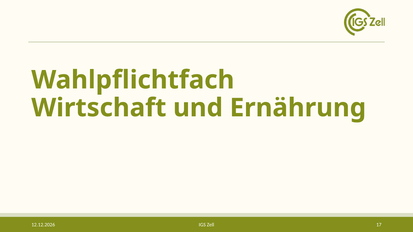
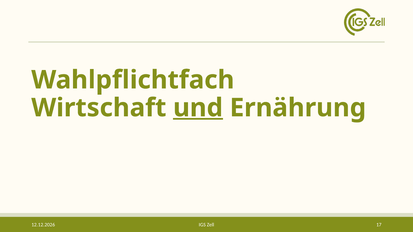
und underline: none -> present (198, 108)
